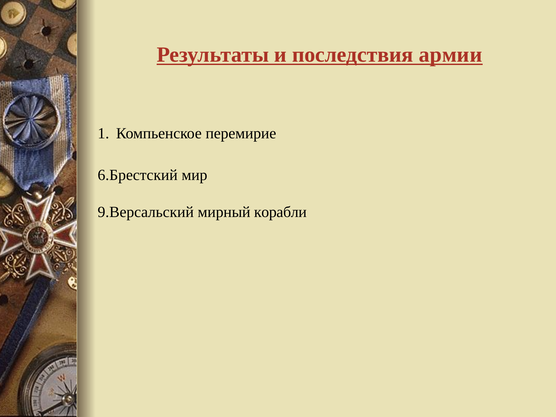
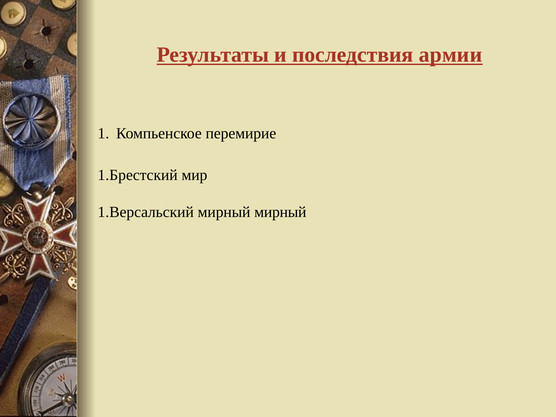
6.Брестский: 6.Брестский -> 1.Брестский (138, 175)
9.Версальский: 9.Версальский -> 1.Версальский (146, 212)
мирный корабли: корабли -> мирный (280, 212)
